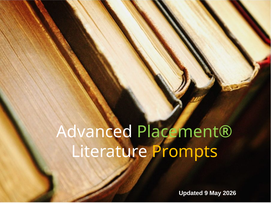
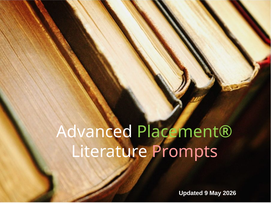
Prompts colour: yellow -> pink (185, 152)
